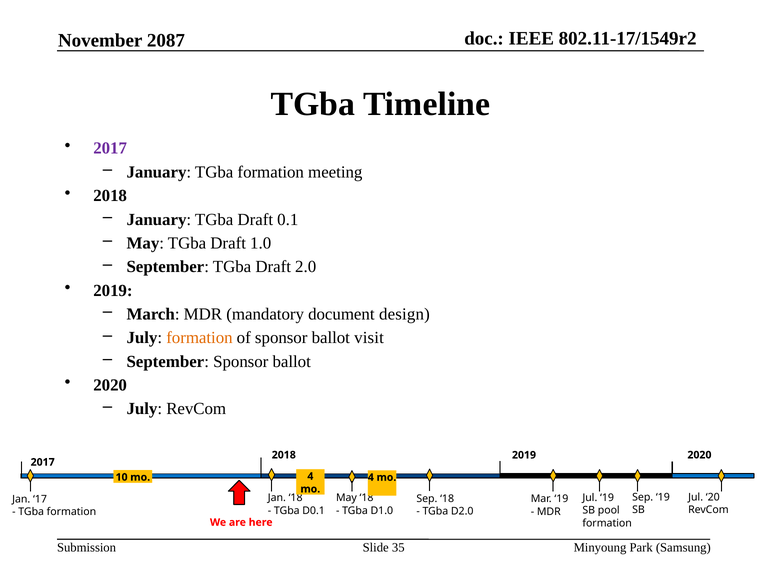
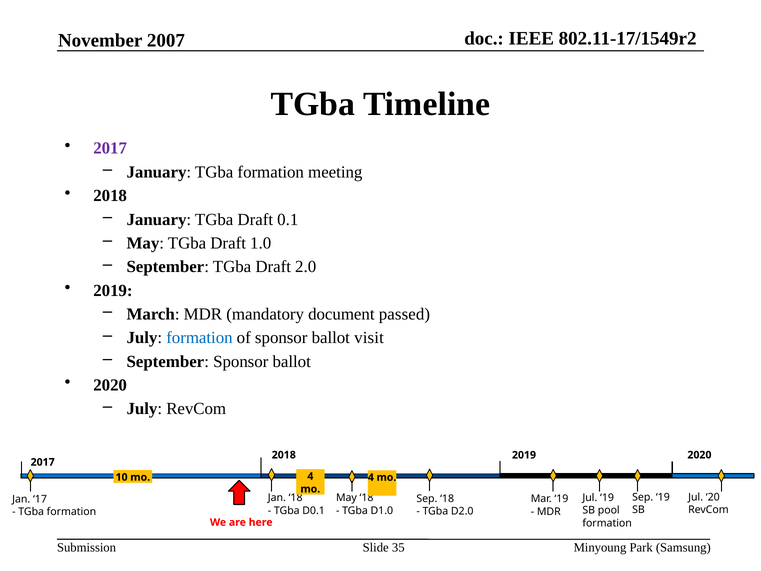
2087: 2087 -> 2007 (166, 41)
design: design -> passed (404, 314)
formation colour: orange -> blue (199, 338)
